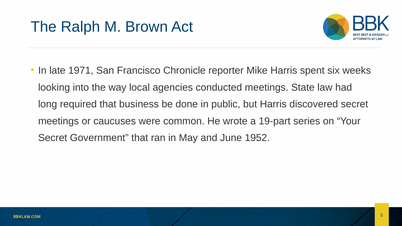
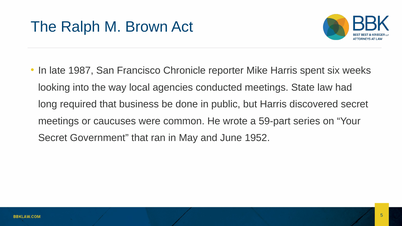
1971: 1971 -> 1987 (81, 71)
19-part: 19-part -> 59-part (275, 121)
